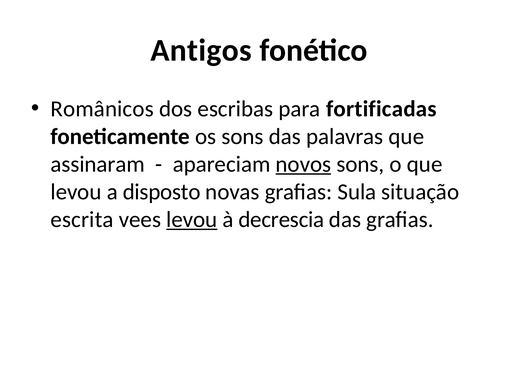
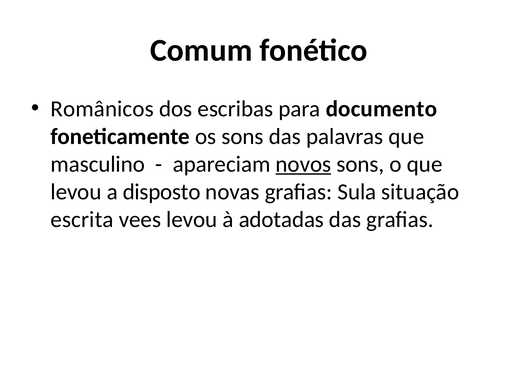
Antigos: Antigos -> Comum (201, 50)
fortificadas: fortificadas -> documento (381, 109)
assinaram: assinaram -> masculino (98, 164)
levou underline: present -> none (192, 219)
decrescia: decrescia -> adotadas (281, 219)
